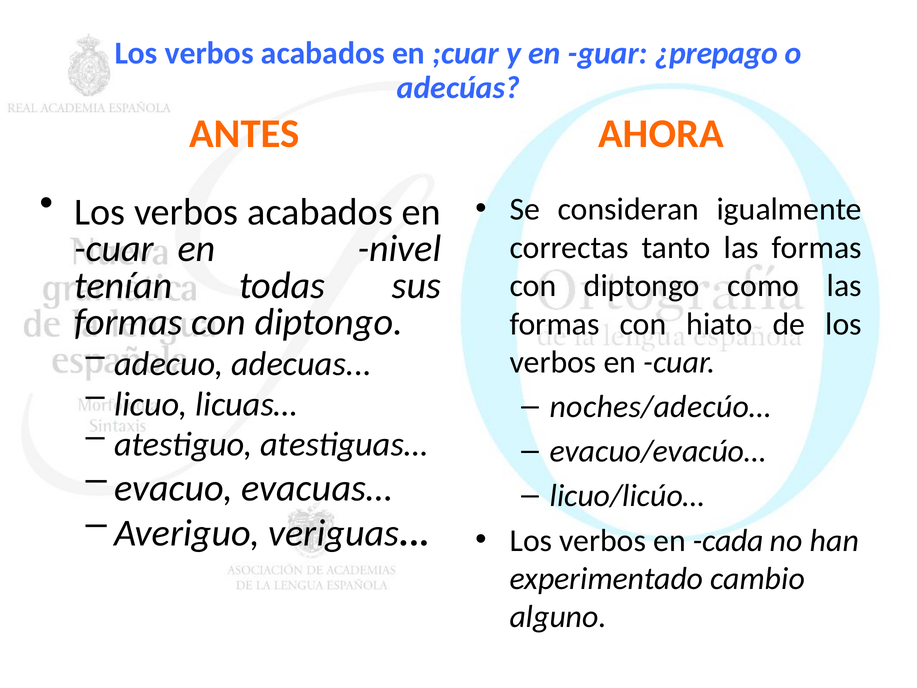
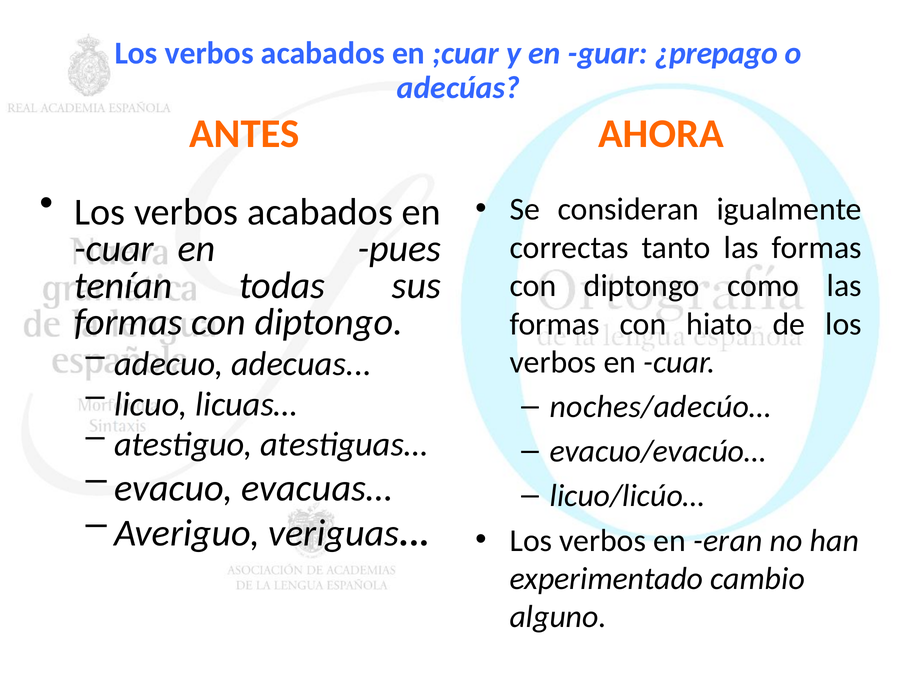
nivel: nivel -> pues (399, 249)
cada: cada -> eran (728, 540)
